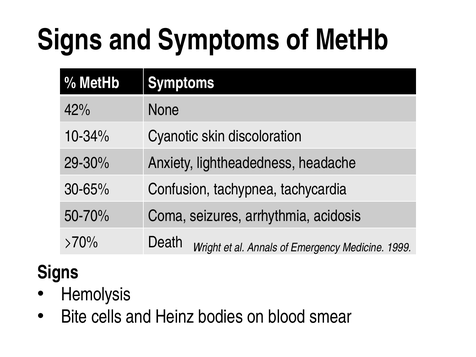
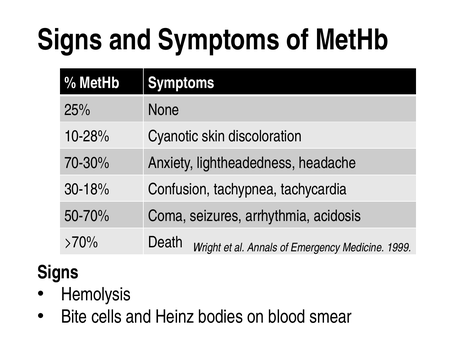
42%: 42% -> 25% (77, 110)
10-34%: 10-34% -> 10-28% (87, 136)
29-30%: 29-30% -> 70-30% (87, 163)
30-65%: 30-65% -> 30-18% (87, 189)
